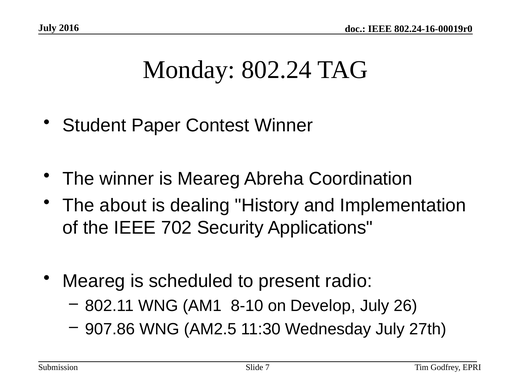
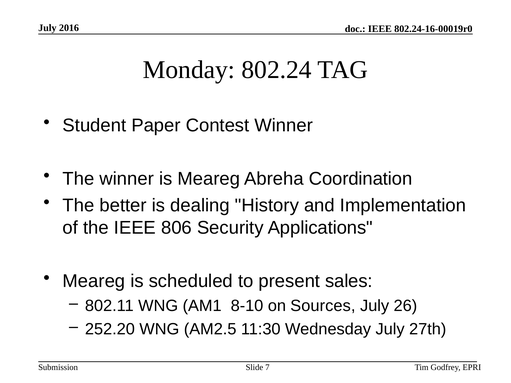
about: about -> better (123, 206)
702: 702 -> 806 (176, 228)
radio: radio -> sales (349, 281)
Develop: Develop -> Sources (323, 306)
907.86: 907.86 -> 252.20 (110, 329)
